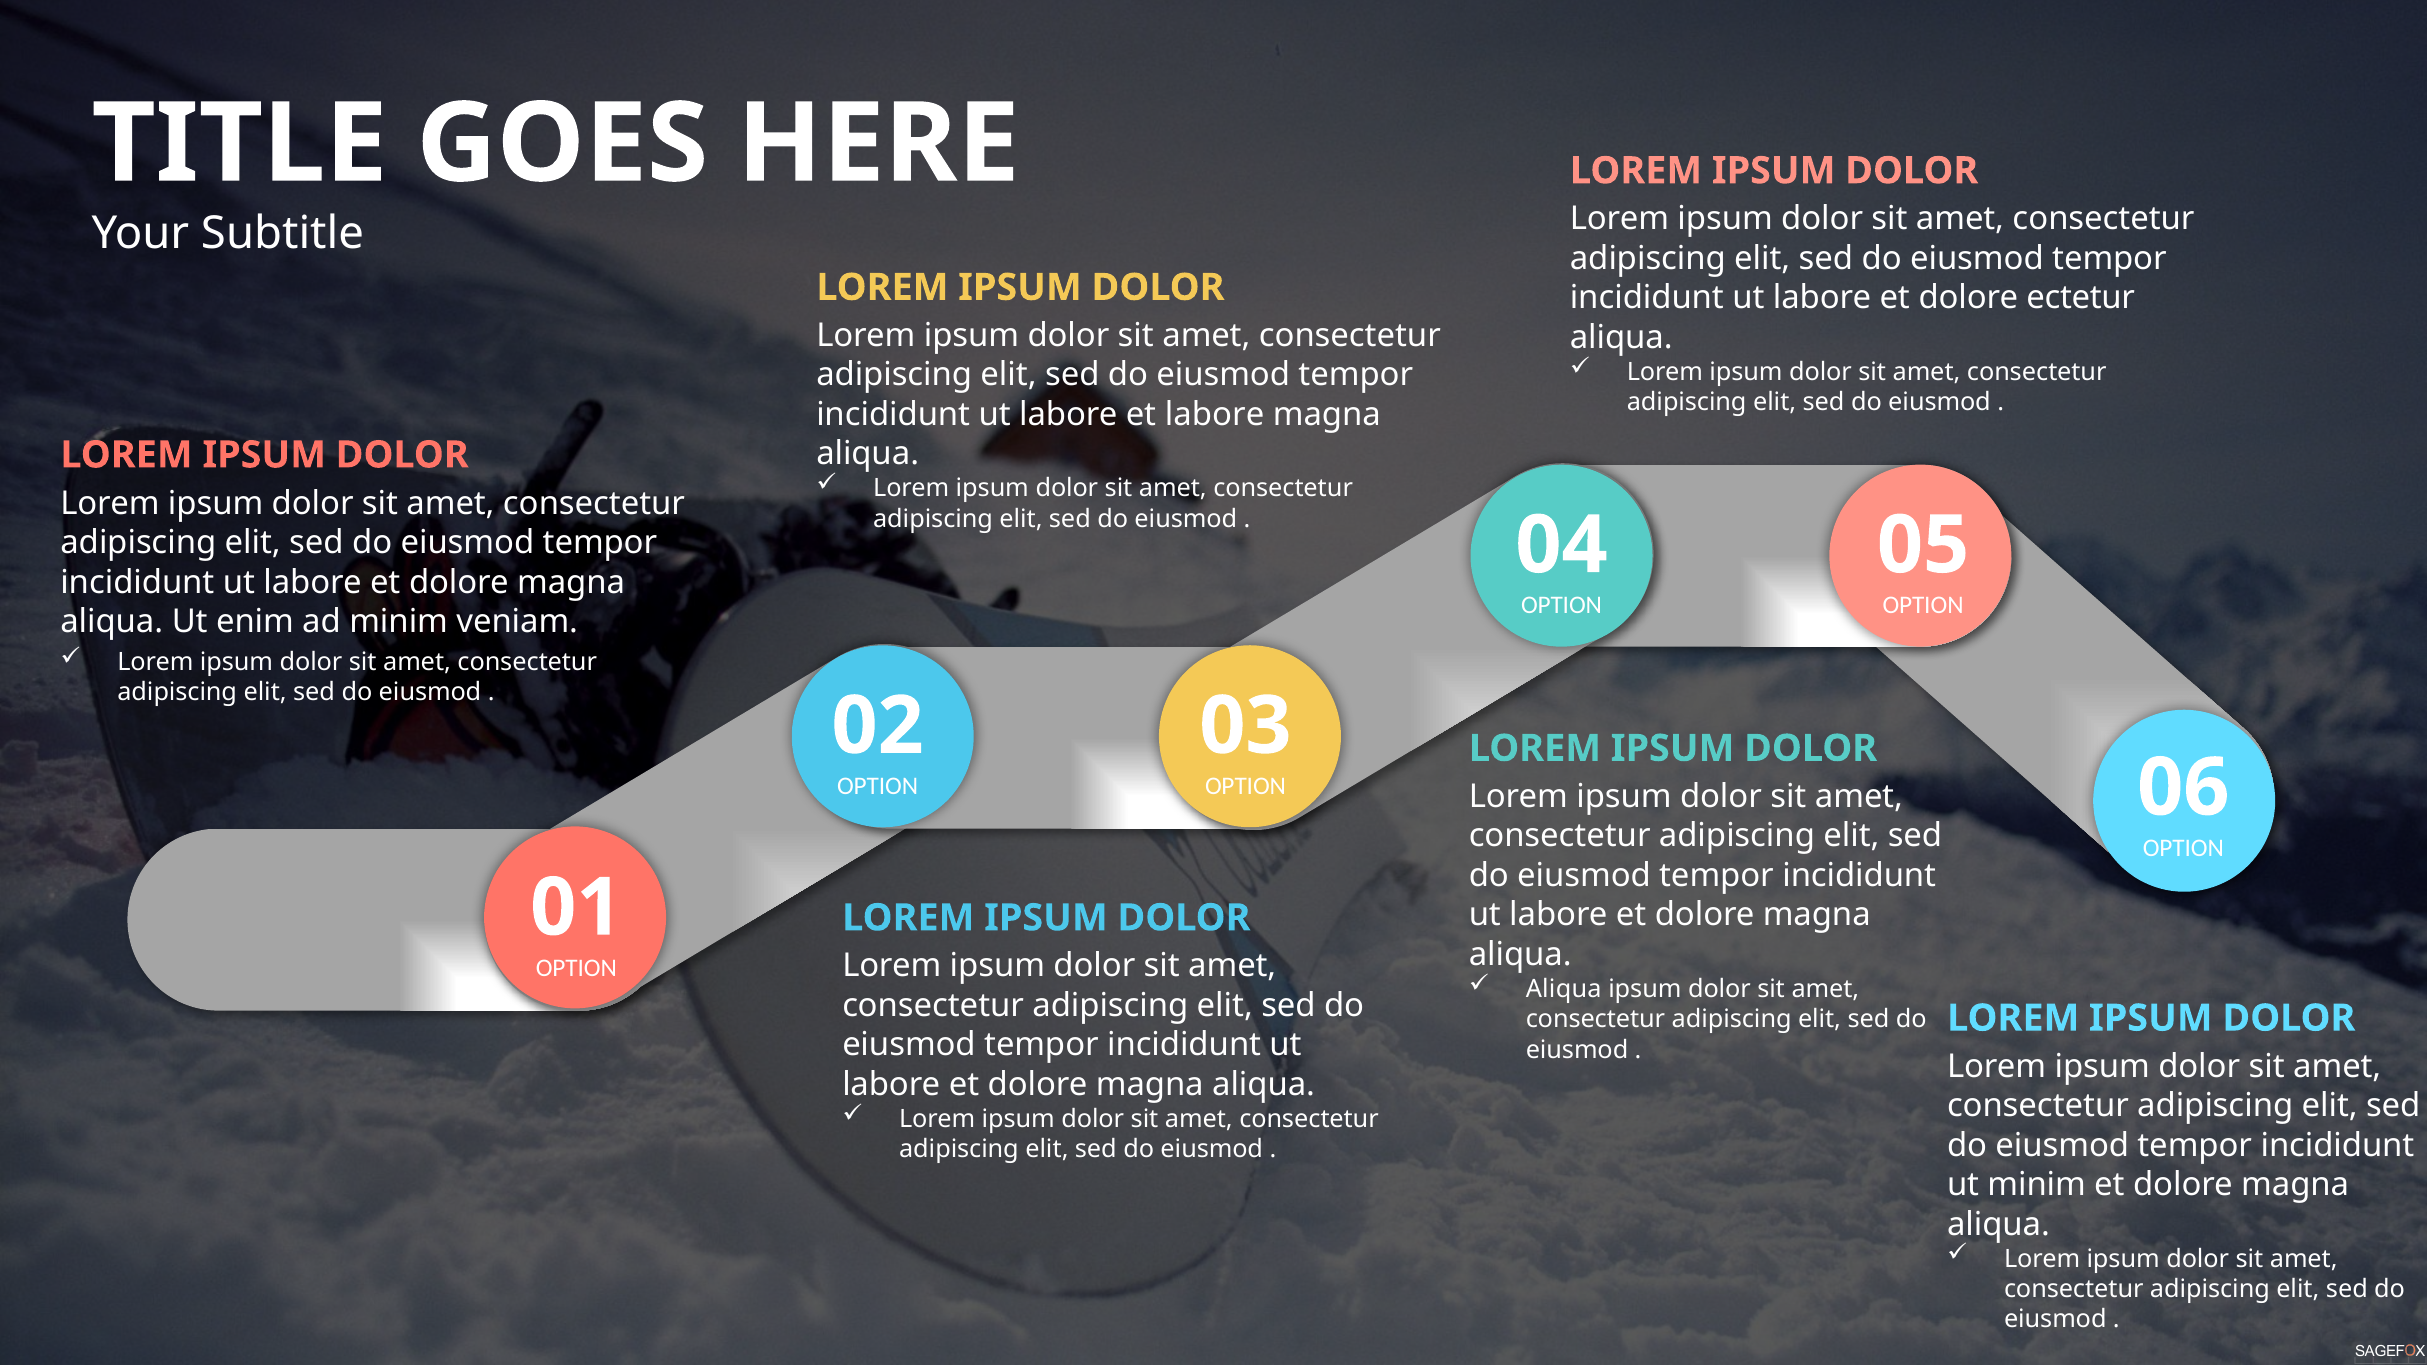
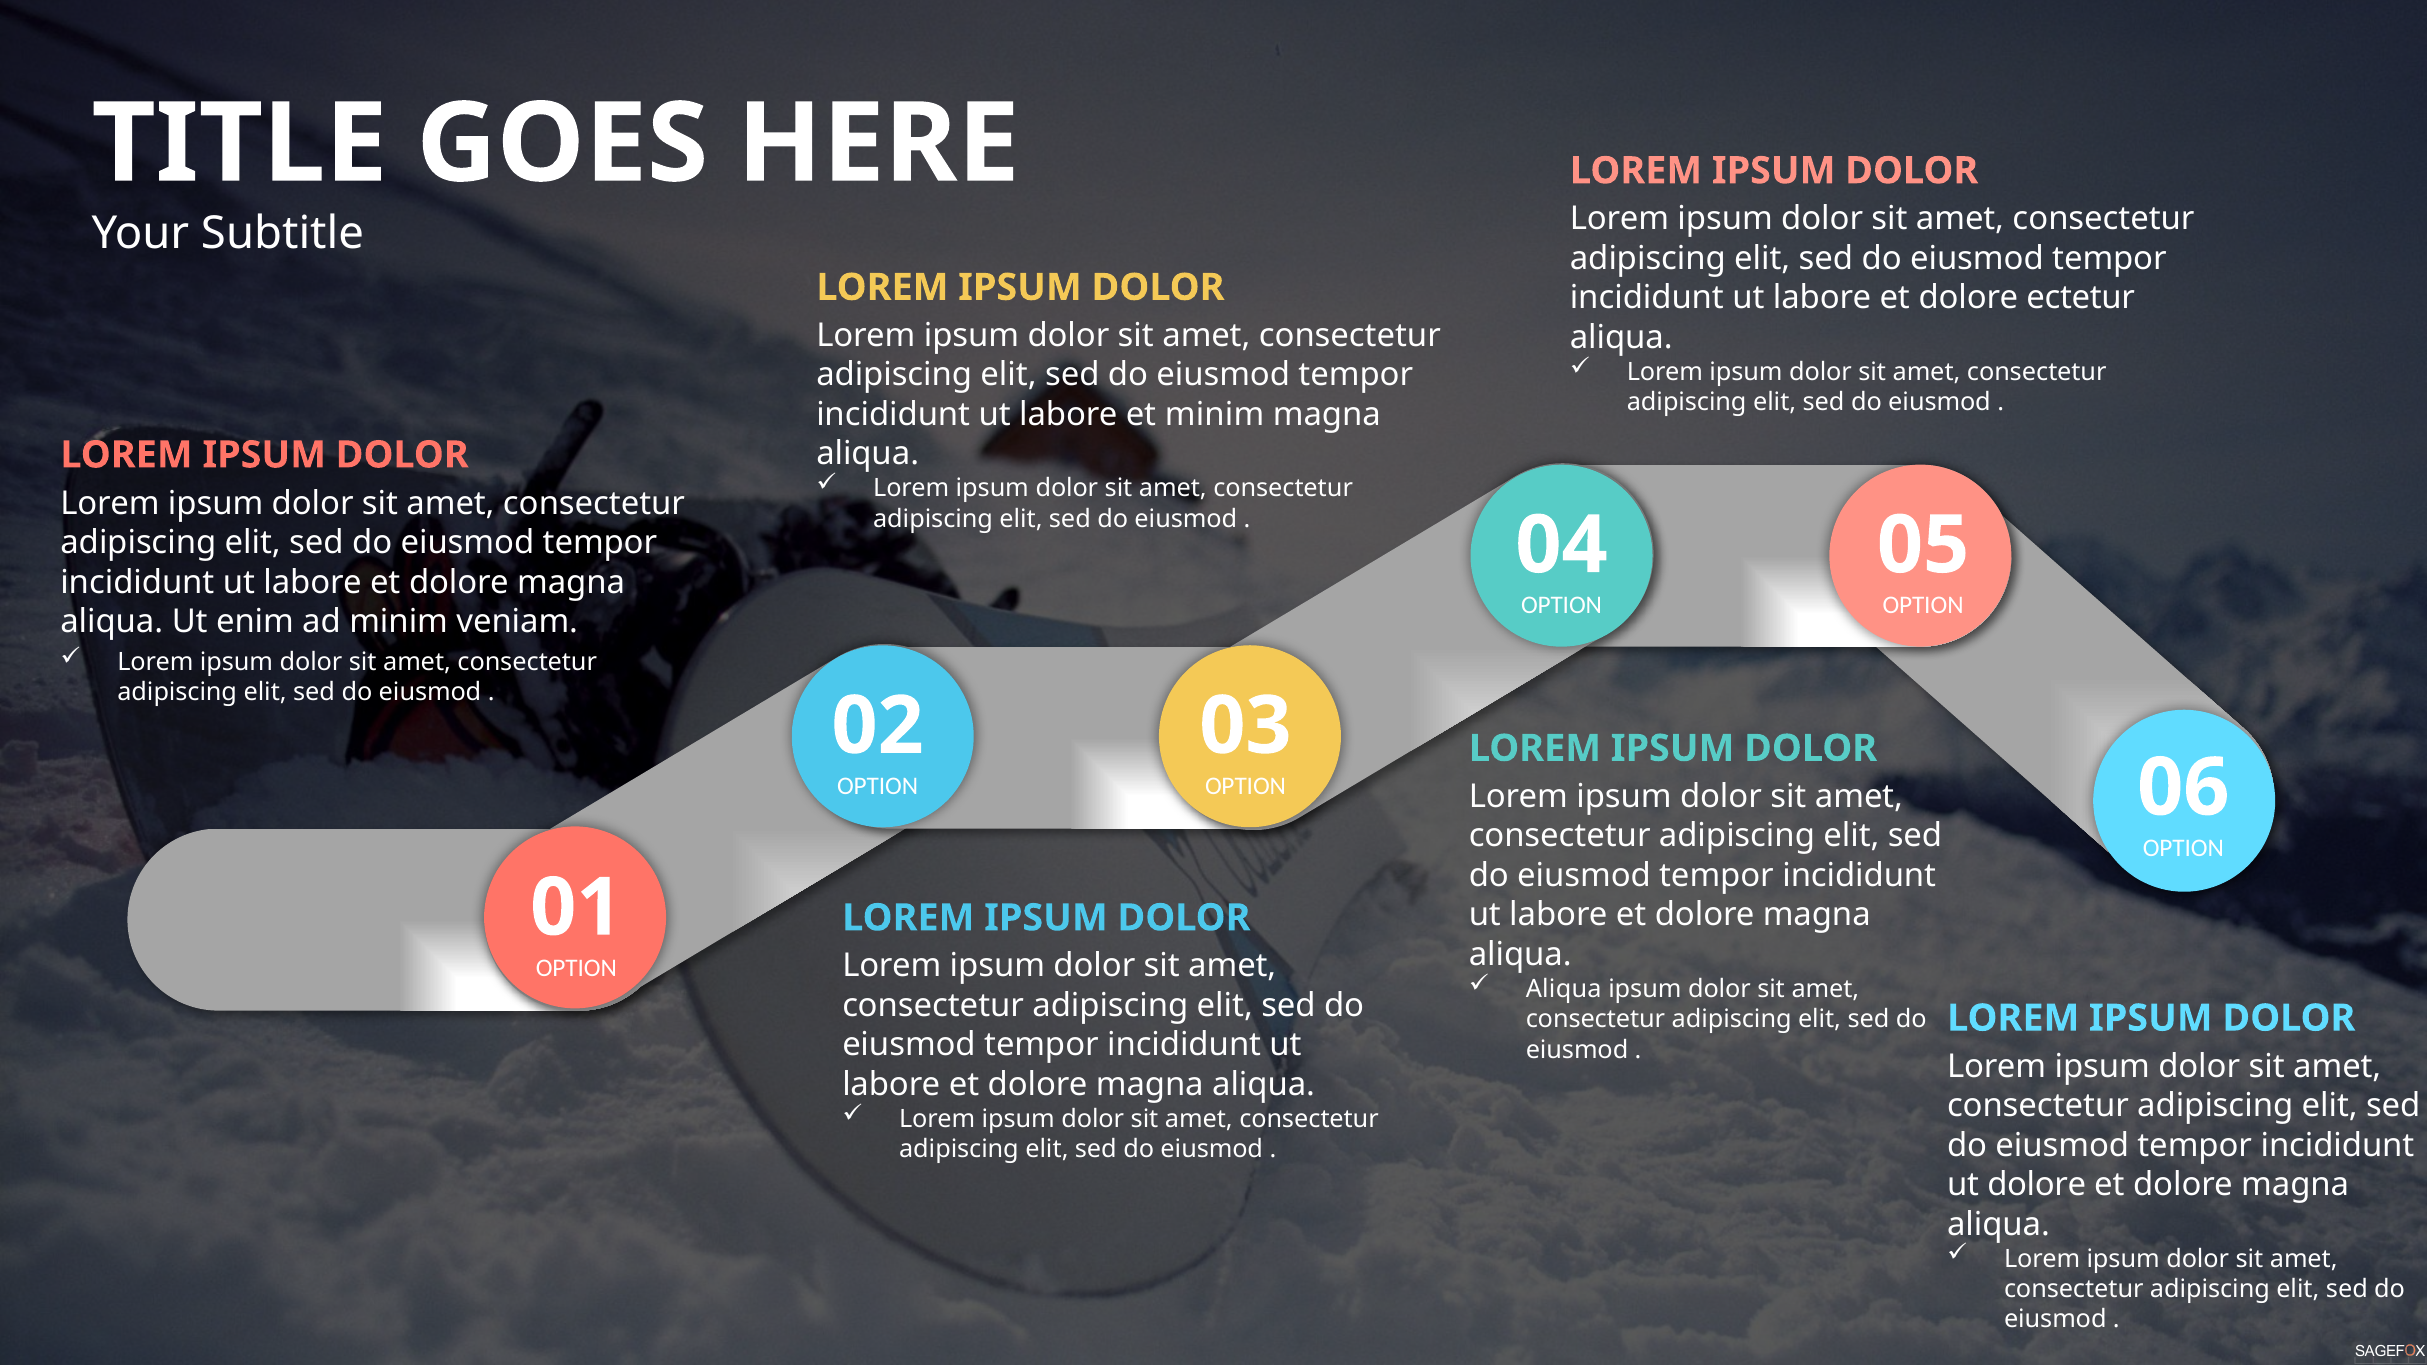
et labore: labore -> minim (1215, 415)
ut minim: minim -> dolore (2037, 1185)
